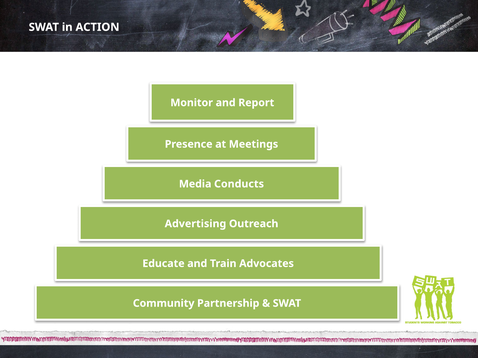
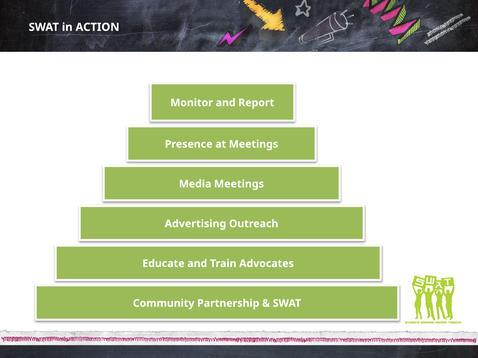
Media Conducts: Conducts -> Meetings (239, 184)
